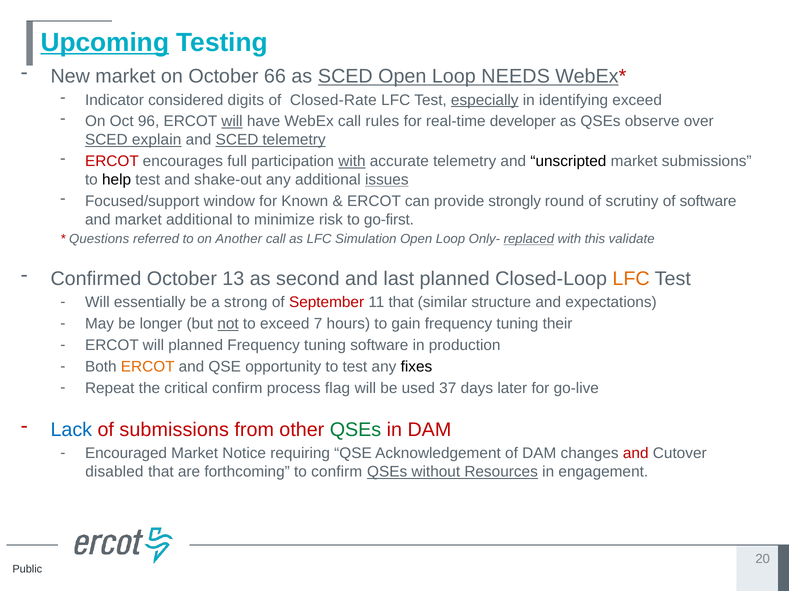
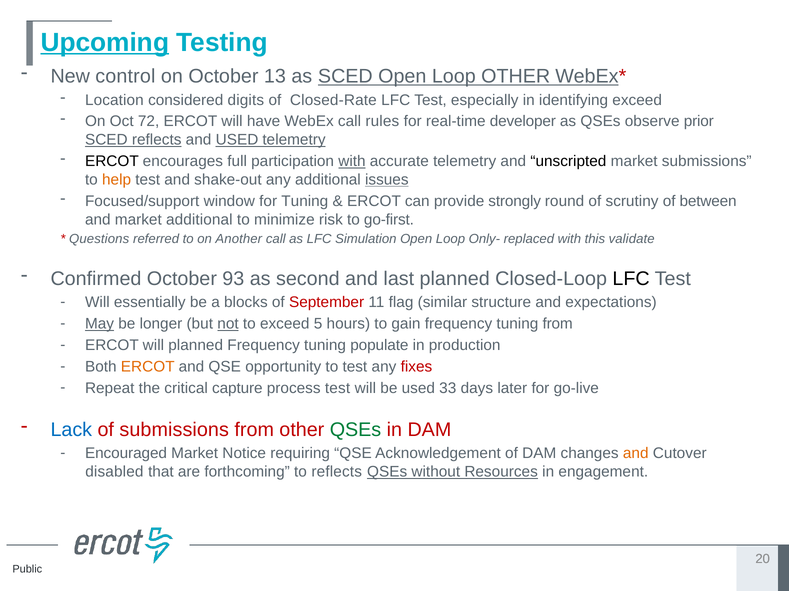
New market: market -> control (125, 76)
66: 66 -> 13 (275, 76)
Loop NEEDS: NEEDS -> OTHER (516, 76)
Indicator: Indicator -> Location (114, 100)
especially underline: present -> none (485, 100)
96: 96 -> 72 (149, 122)
will underline: present -> none (232, 122)
over: over -> prior (699, 122)
SCED explain: explain -> reflects (157, 140)
and SCED: SCED -> USED (237, 140)
ERCOT colour: red -> black (112, 161)
help colour: black -> orange (117, 180)
for Known: Known -> Tuning (305, 201)
of software: software -> between (708, 201)
replaced underline: present -> none (529, 239)
13: 13 -> 93 (233, 279)
LFC colour: orange -> black (631, 279)
strong: strong -> blocks (246, 303)
11 that: that -> flag (401, 303)
May underline: none -> present (100, 324)
7: 7 -> 5 (318, 324)
tuning their: their -> from (558, 324)
tuning software: software -> populate (379, 346)
fixes colour: black -> red (416, 367)
critical confirm: confirm -> capture (237, 389)
process flag: flag -> test (338, 389)
37: 37 -> 33 (448, 389)
and colour: red -> orange (636, 454)
to confirm: confirm -> reflects (337, 472)
